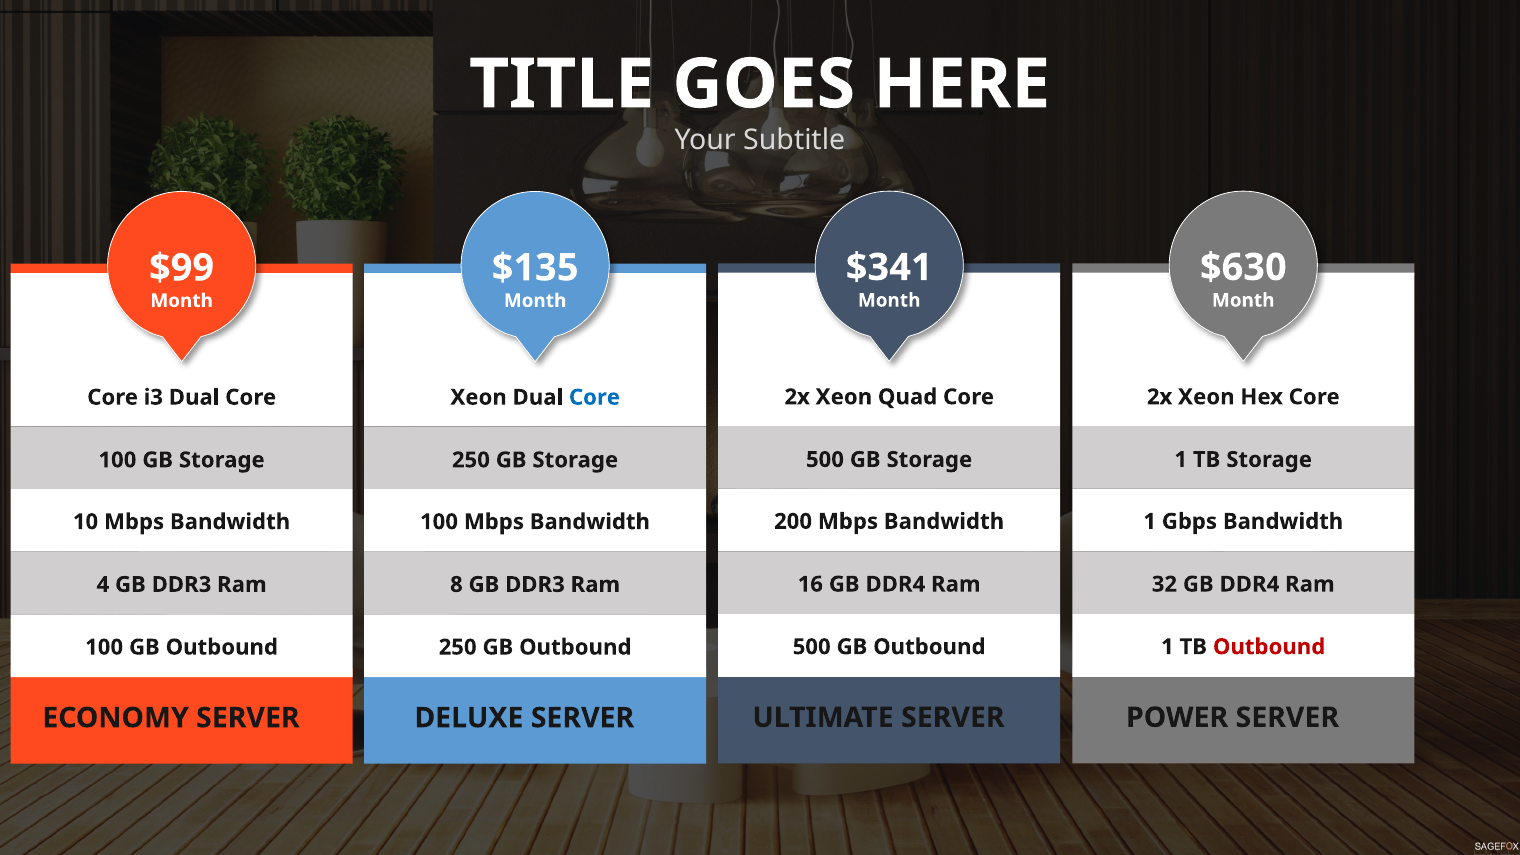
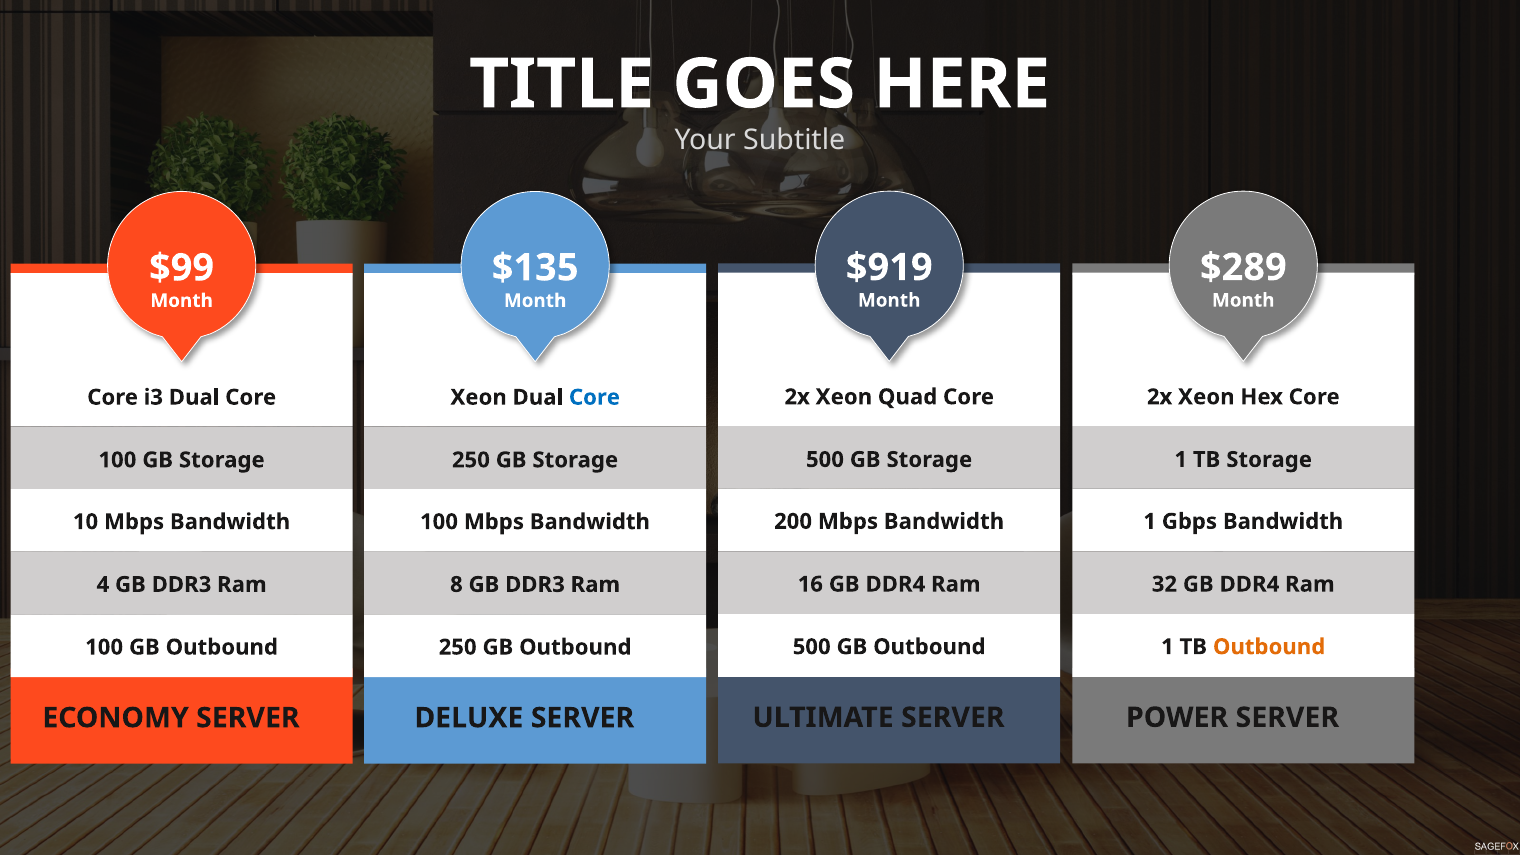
$341: $341 -> $919 (889, 267)
$630: $630 -> $289 (1243, 267)
Outbound colour: red -> orange (1269, 647)
